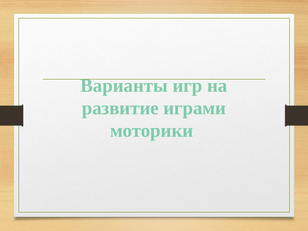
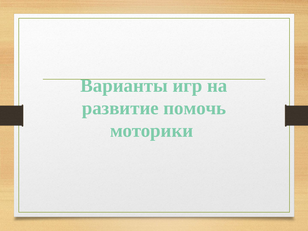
играми: играми -> помочь (195, 108)
